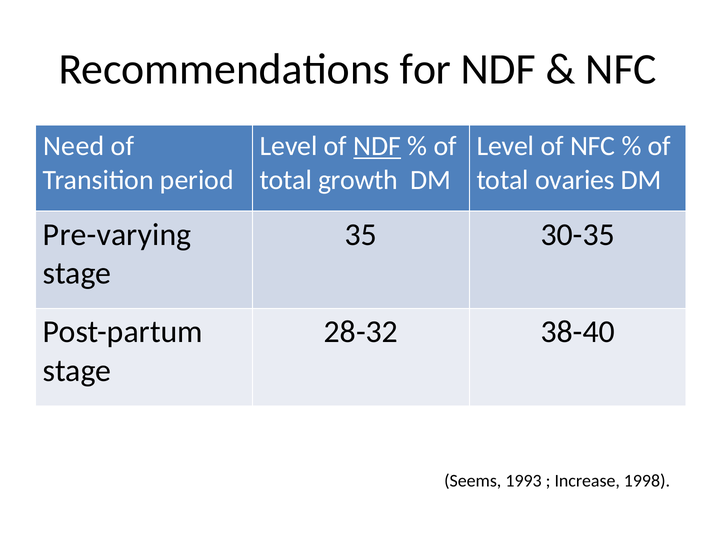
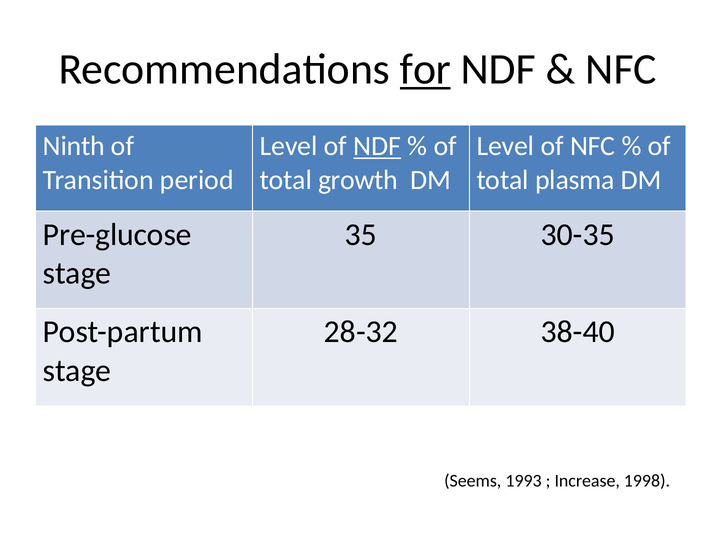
for underline: none -> present (425, 69)
Need: Need -> Ninth (74, 146)
ovaries: ovaries -> plasma (575, 180)
Pre-varying: Pre-varying -> Pre-glucose (117, 235)
